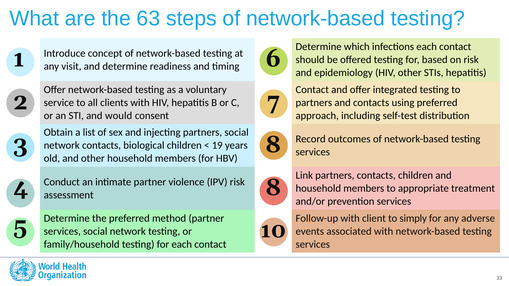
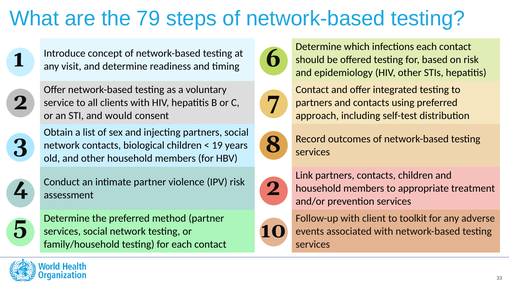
63: 63 -> 79 (148, 19)
assessment 8: 8 -> 2 (273, 188)
simply: simply -> toolkit (413, 219)
